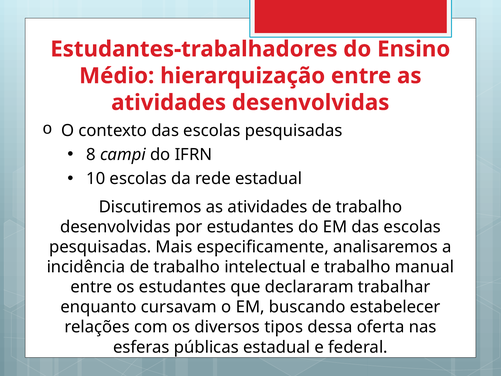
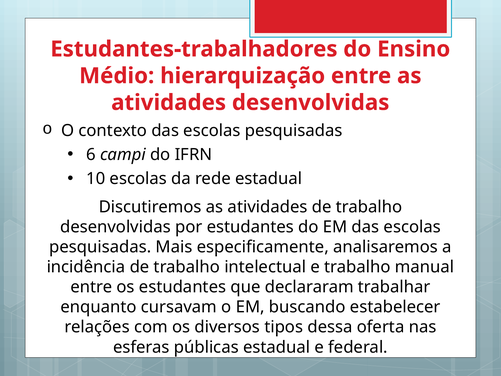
8: 8 -> 6 (91, 155)
